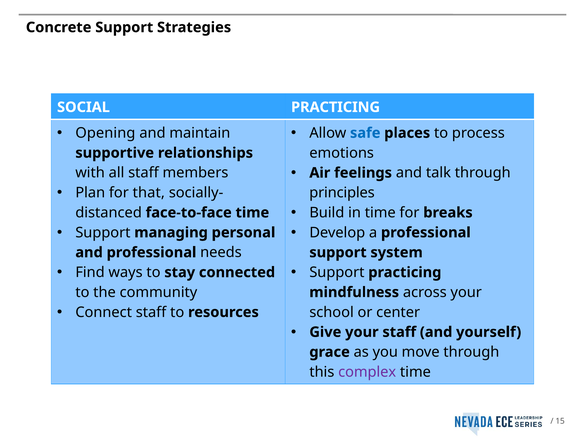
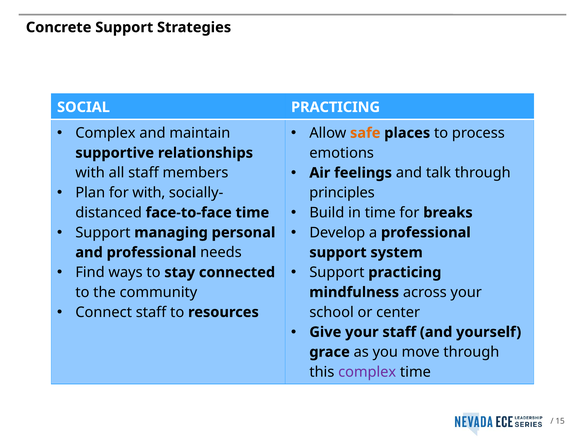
Opening: Opening -> Complex (105, 133)
safe colour: blue -> orange (365, 133)
for that: that -> with (149, 193)
